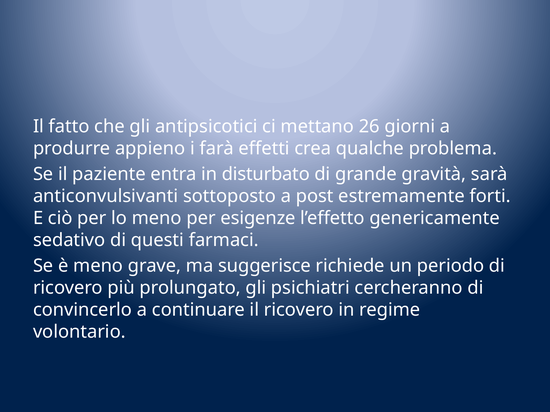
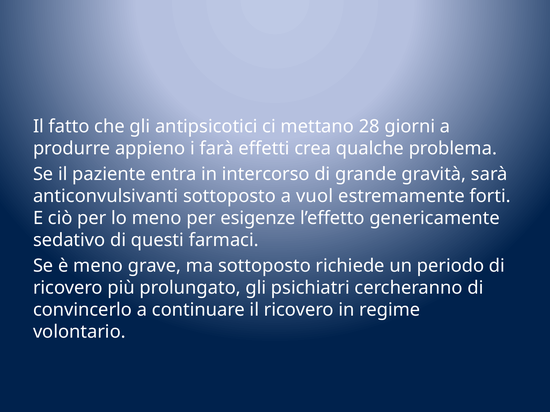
26: 26 -> 28 (369, 127)
disturbato: disturbato -> intercorso (266, 174)
post: post -> vuol (315, 196)
ma suggerisce: suggerisce -> sottoposto (264, 266)
